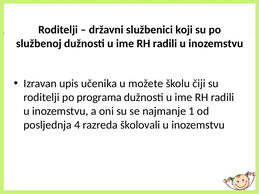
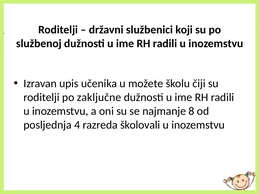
programa: programa -> zaključne (99, 98)
1: 1 -> 8 (191, 111)
